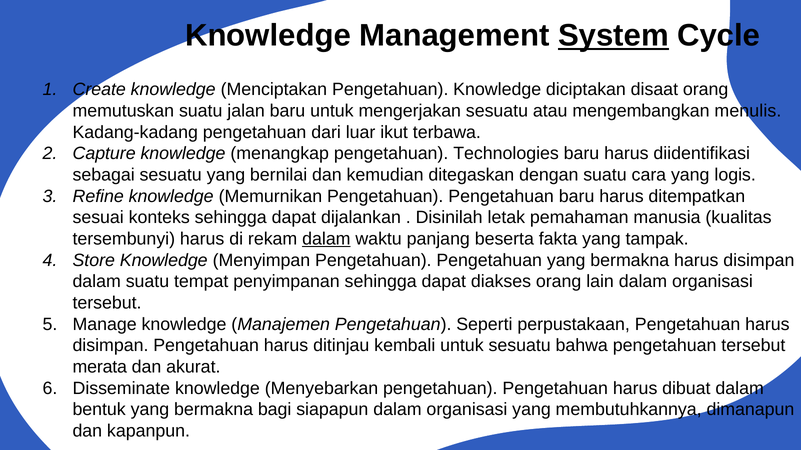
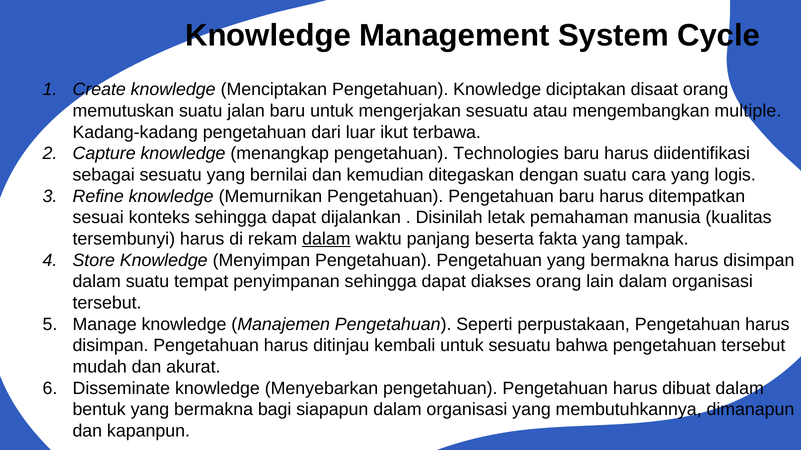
System underline: present -> none (613, 36)
menulis: menulis -> multiple (748, 111)
merata: merata -> mudah (100, 367)
